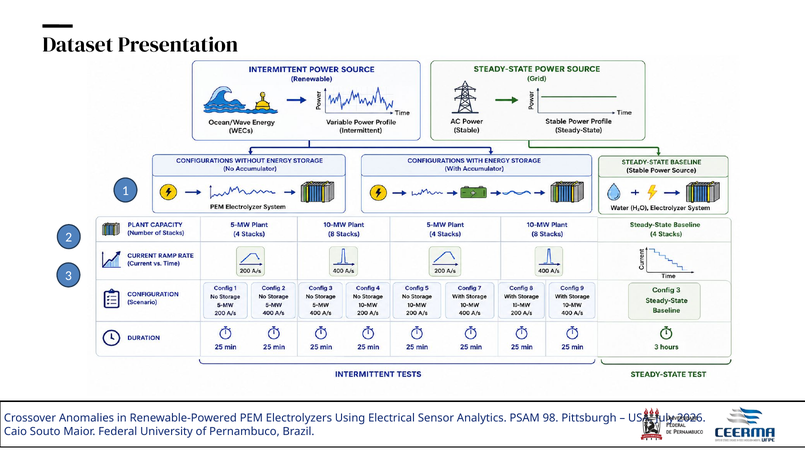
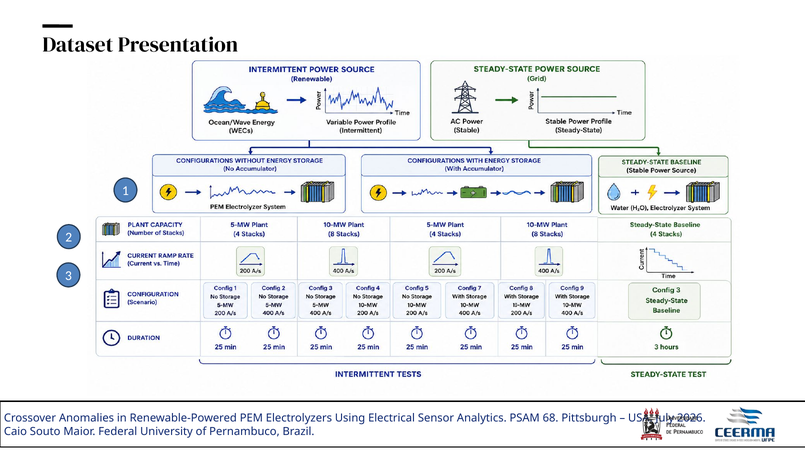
98: 98 -> 68 (551, 418)
